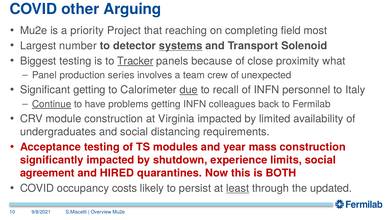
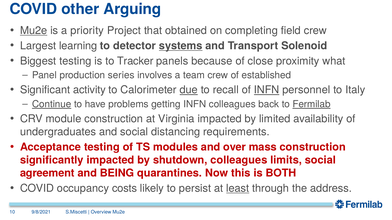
Mu2e underline: none -> present (34, 31)
reaching: reaching -> obtained (186, 31)
field most: most -> crew (315, 31)
number: number -> learning (78, 46)
Tracker underline: present -> none (135, 61)
unexpected: unexpected -> established (266, 75)
Significant getting: getting -> activity (89, 90)
INFN underline: none -> present (267, 90)
Fermilab underline: none -> present (312, 104)
year: year -> over (235, 147)
shutdown experience: experience -> colleagues (239, 160)
HIRED: HIRED -> BEING (117, 174)
updated: updated -> address (331, 189)
